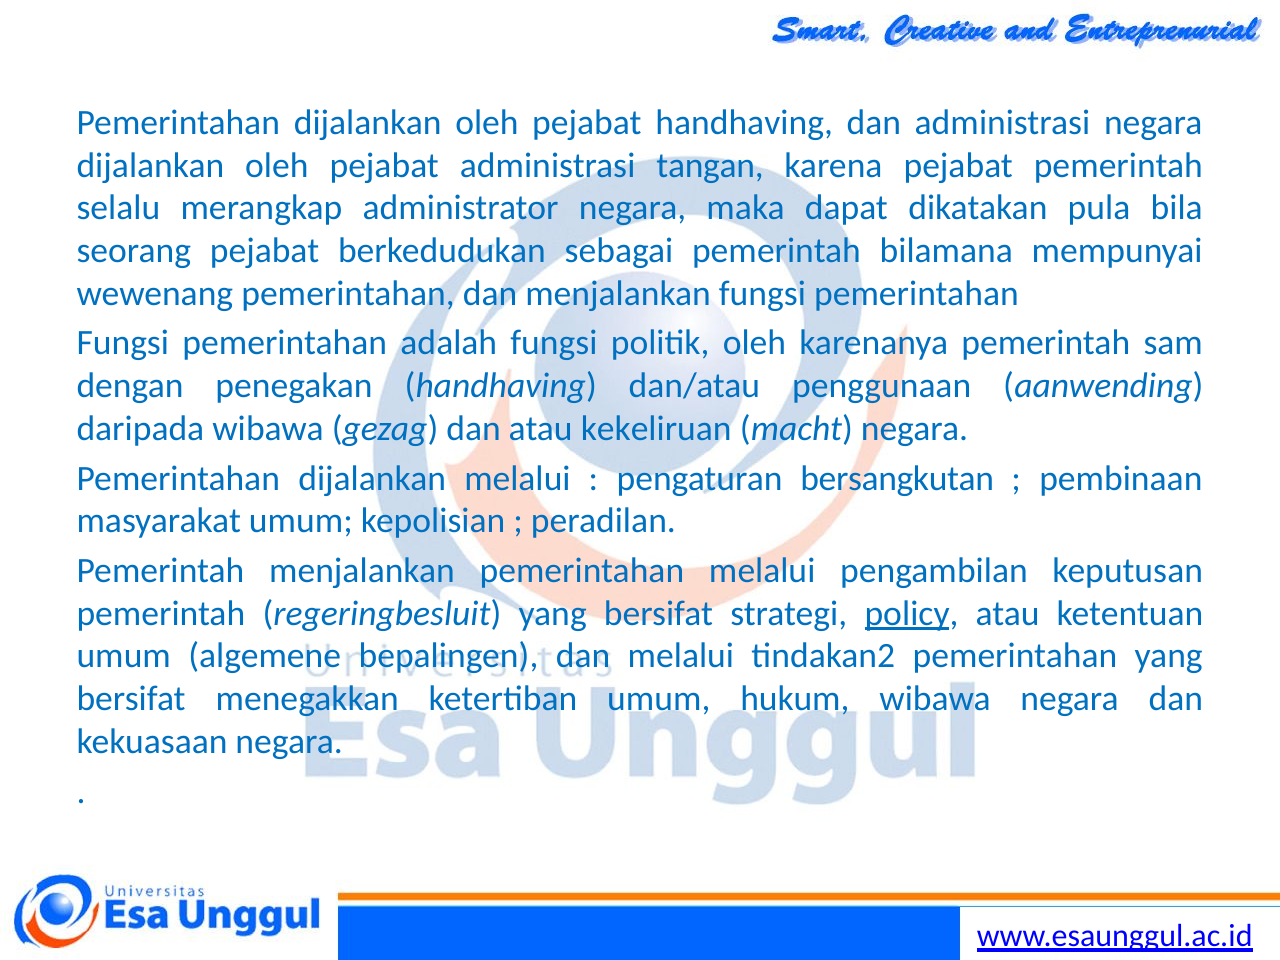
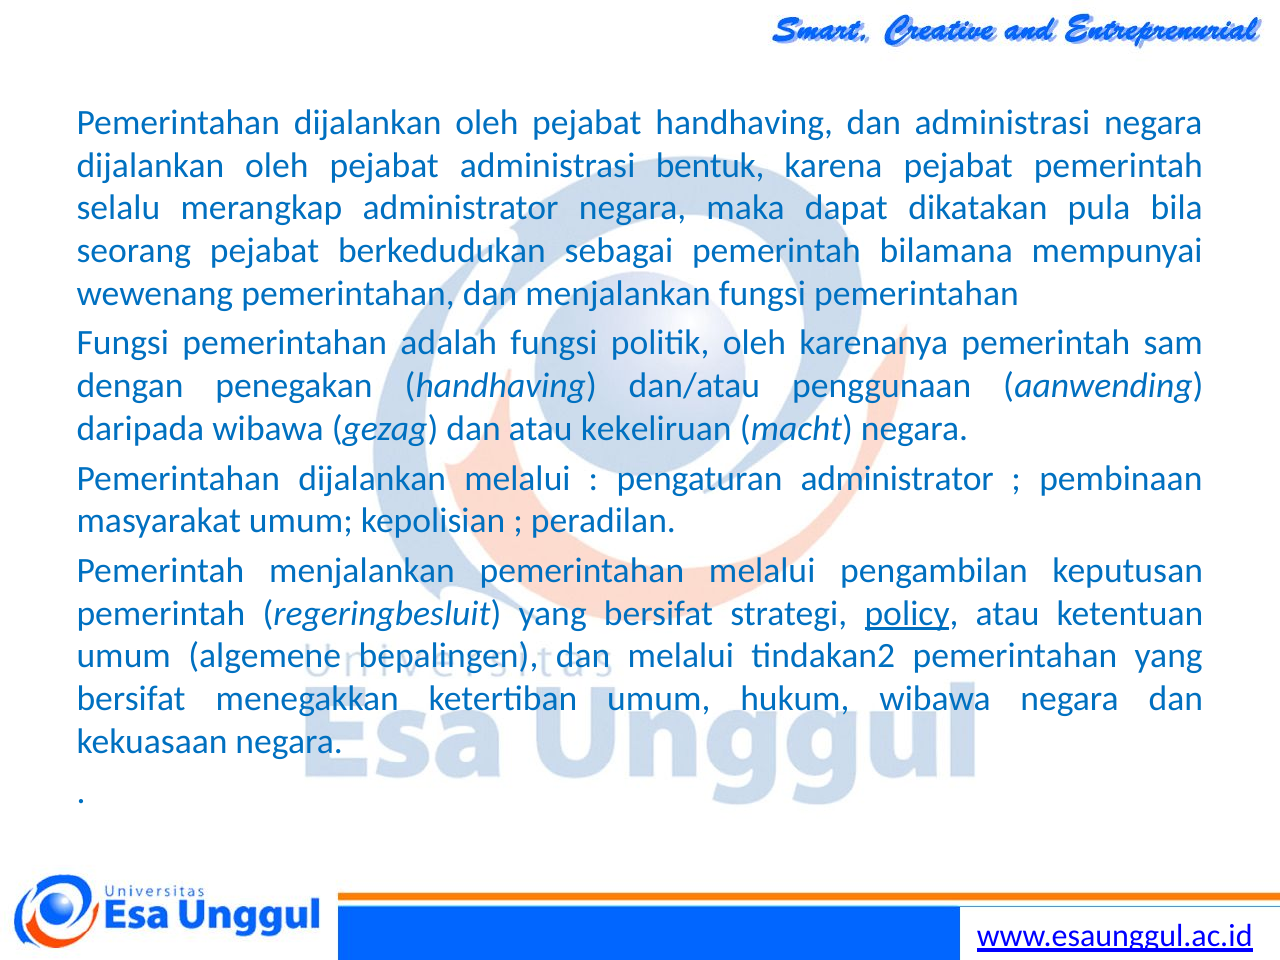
tangan: tangan -> bentuk (710, 165)
pengaturan bersangkutan: bersangkutan -> administrator (897, 478)
